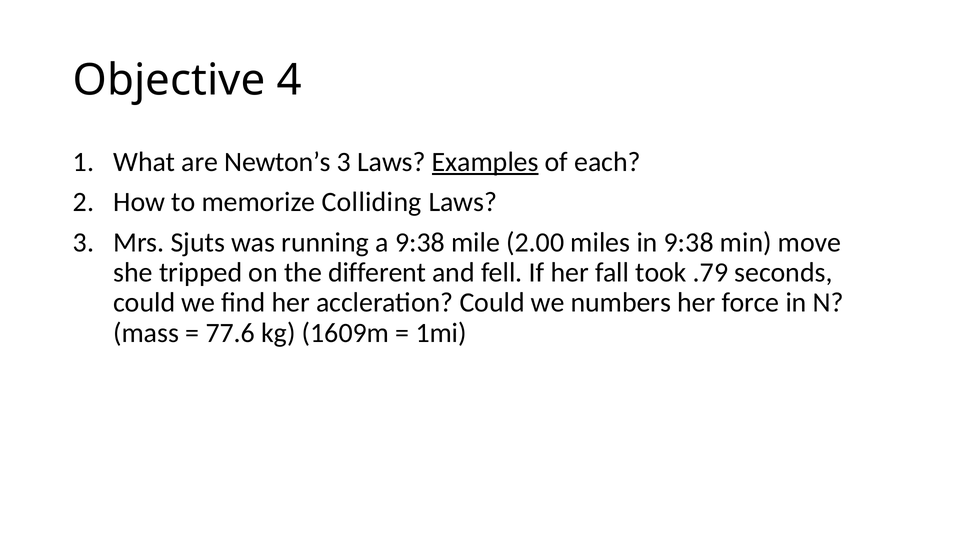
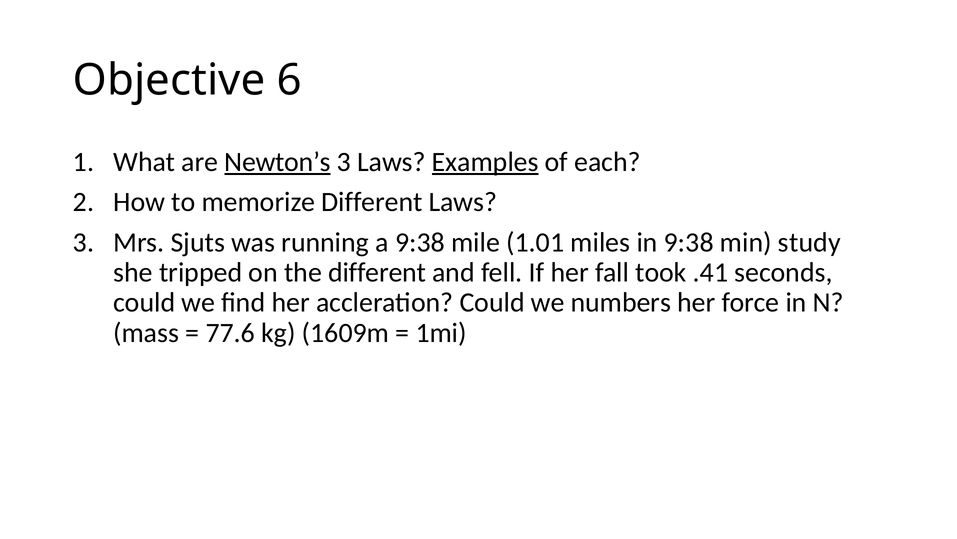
4: 4 -> 6 (289, 80)
Newton’s underline: none -> present (278, 162)
memorize Colliding: Colliding -> Different (372, 202)
2.00: 2.00 -> 1.01 (535, 242)
move: move -> study (809, 242)
.79: .79 -> .41 (711, 272)
